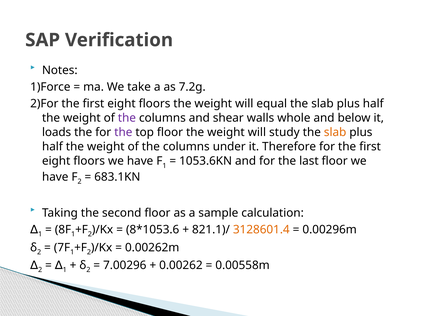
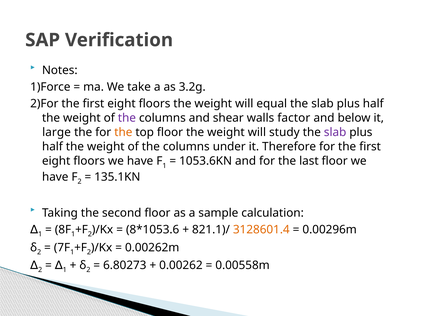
7.2g: 7.2g -> 3.2g (192, 87)
whole: whole -> factor (294, 118)
loads: loads -> large (57, 132)
the colour: purple -> orange (123, 132)
slab colour: orange -> purple (335, 132)
683.1KN: 683.1KN -> 135.1KN (117, 177)
7.00296: 7.00296 -> 6.80273 (125, 265)
